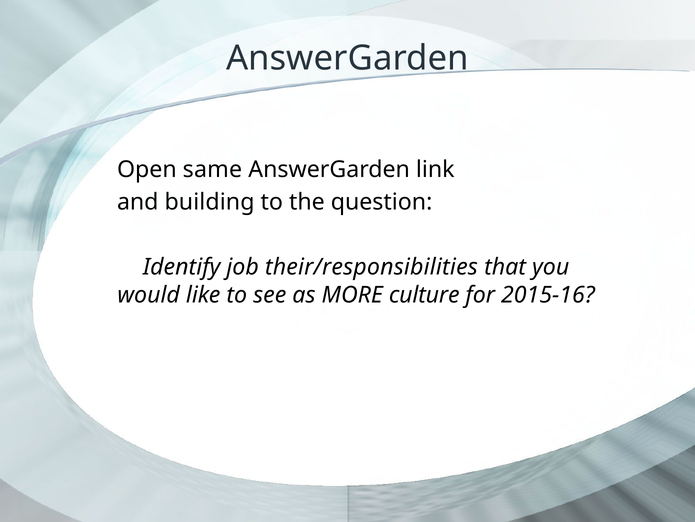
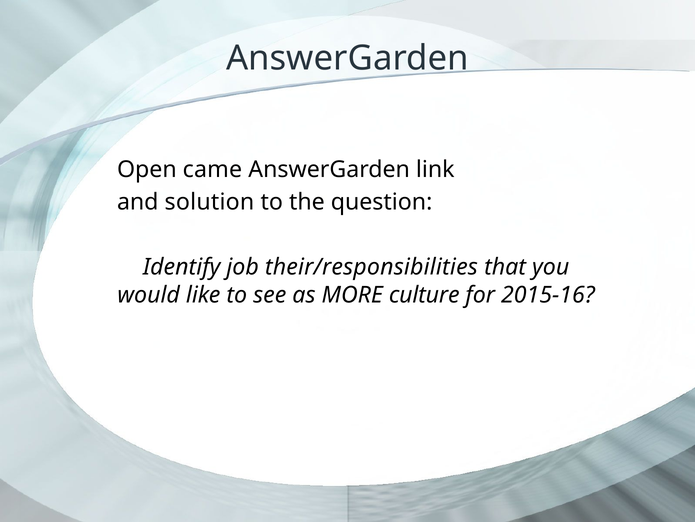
same: same -> came (212, 170)
building: building -> solution (209, 202)
